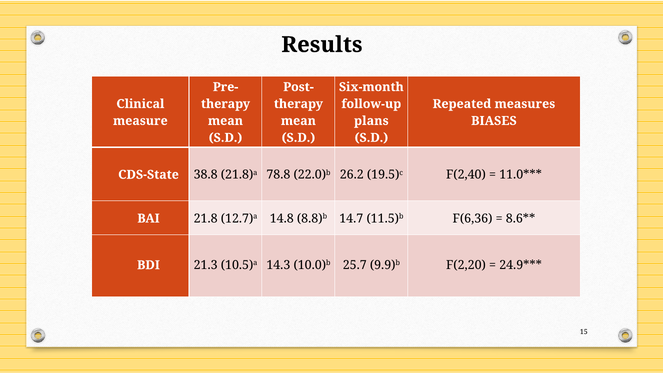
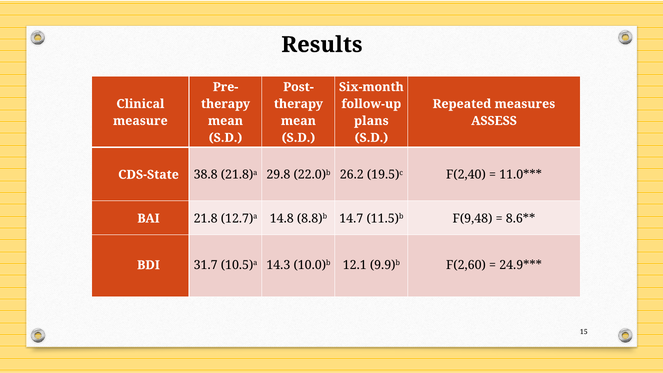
BIASES: BIASES -> ASSESS (494, 121)
78.8: 78.8 -> 29.8 (278, 175)
F(6,36: F(6,36 -> F(9,48 (473, 218)
21.3: 21.3 -> 31.7 (206, 265)
25.7: 25.7 -> 12.1 (355, 265)
F(2,20: F(2,20 -> F(2,60 (466, 265)
